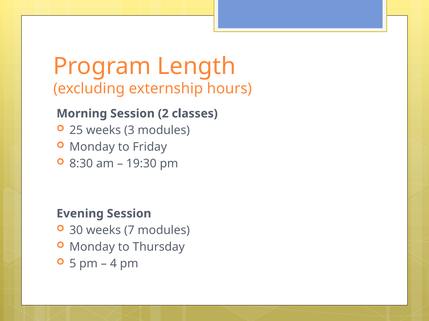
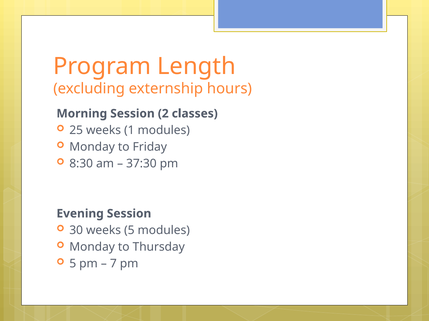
3: 3 -> 1 (129, 131)
19:30: 19:30 -> 37:30 (141, 164)
weeks 7: 7 -> 5 (129, 231)
4: 4 -> 7 (113, 264)
